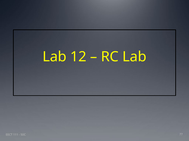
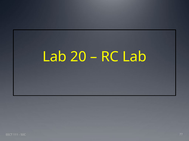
12: 12 -> 20 (78, 57)
